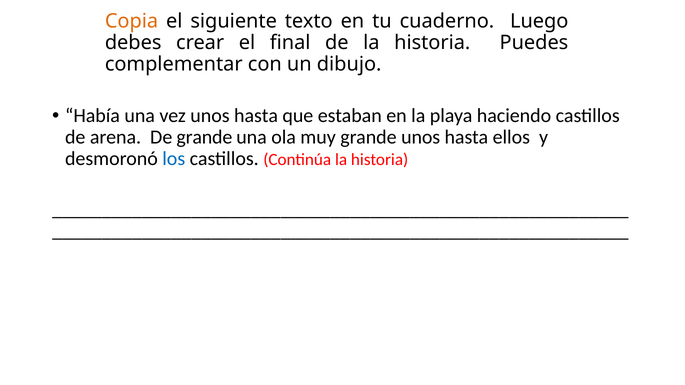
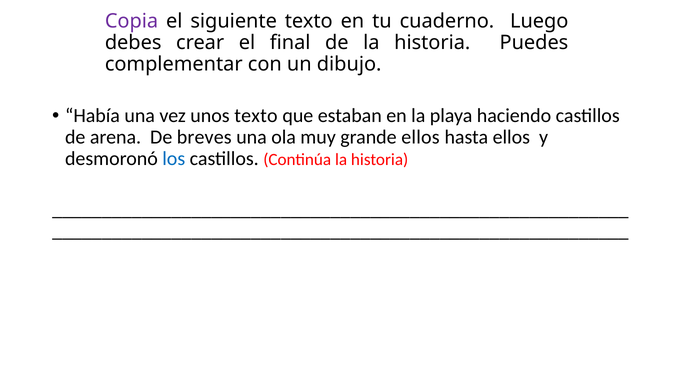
Copia colour: orange -> purple (132, 21)
vez unos hasta: hasta -> texto (256, 116)
De grande: grande -> breves (204, 137)
grande unos: unos -> ellos (420, 137)
